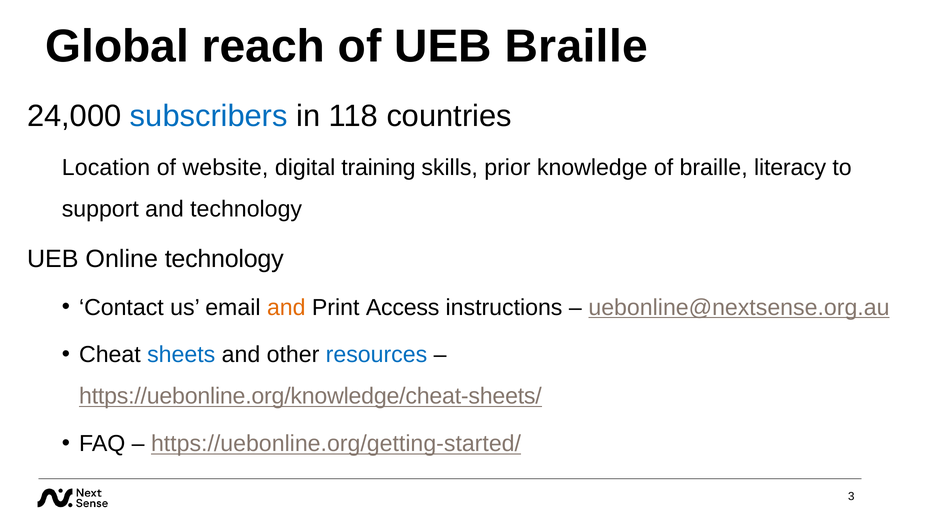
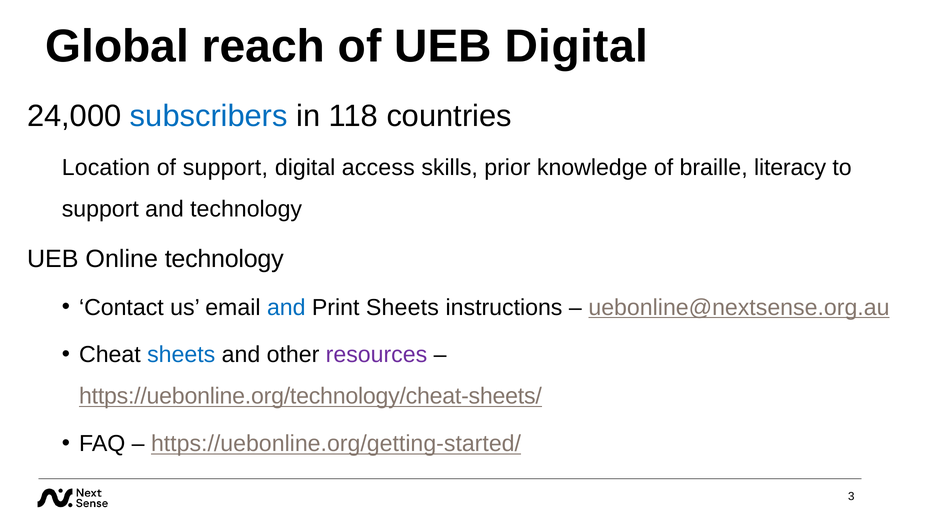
UEB Braille: Braille -> Digital (576, 46)
of website: website -> support (225, 168)
training: training -> access (378, 168)
and colour: orange -> blue (286, 308)
Print Access: Access -> Sheets (402, 308)
resources colour: blue -> purple (376, 355)
https://uebonline.org/knowledge/cheat-sheets/: https://uebonline.org/knowledge/cheat-sheets/ -> https://uebonline.org/technology/cheat-sheets/ (310, 397)
